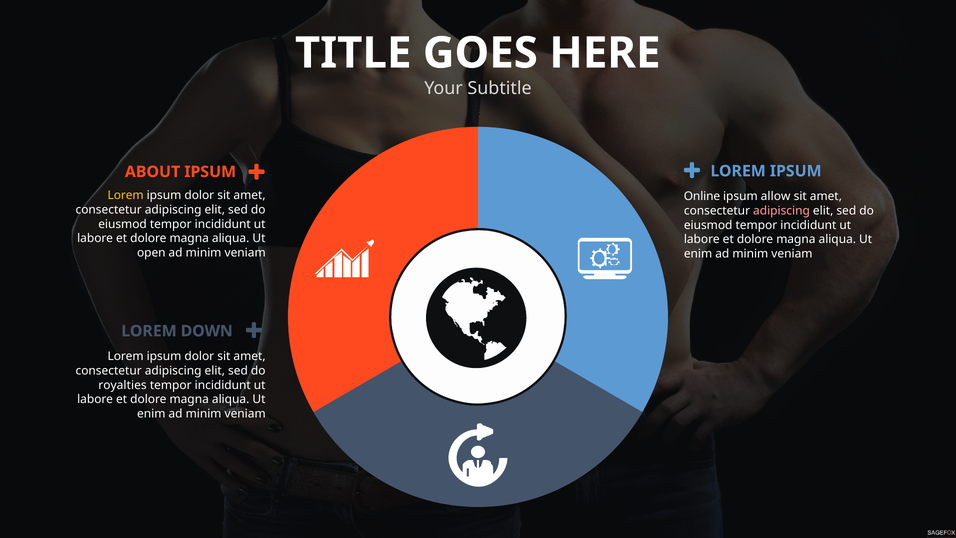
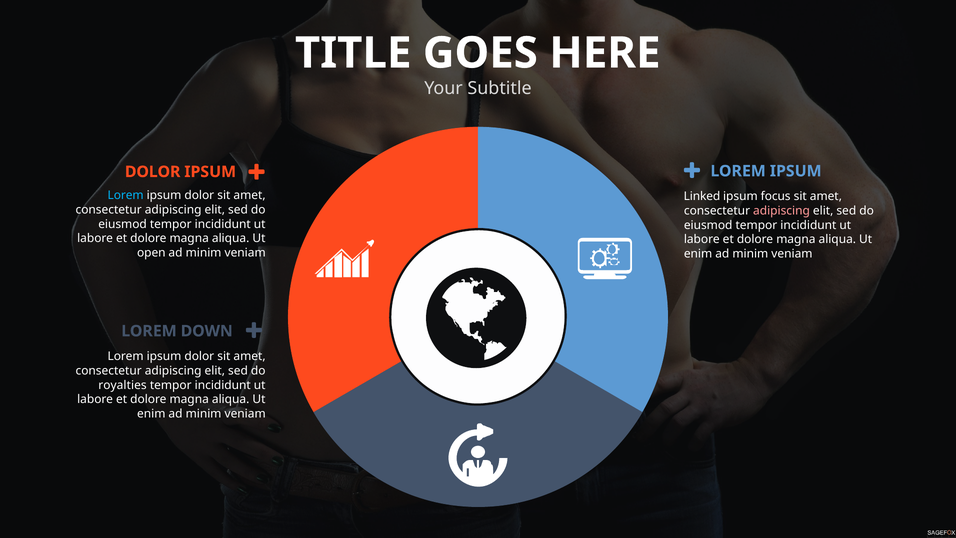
ABOUT: ABOUT -> DOLOR (153, 172)
Lorem colour: yellow -> light blue (126, 195)
Online: Online -> Linked (702, 196)
allow: allow -> focus (776, 196)
